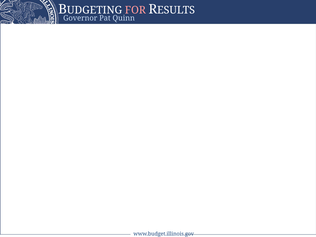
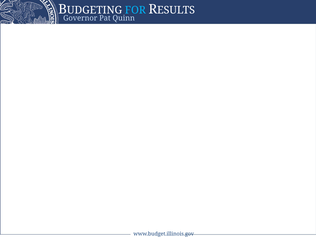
FOR colour: pink -> light blue (135, 10)
